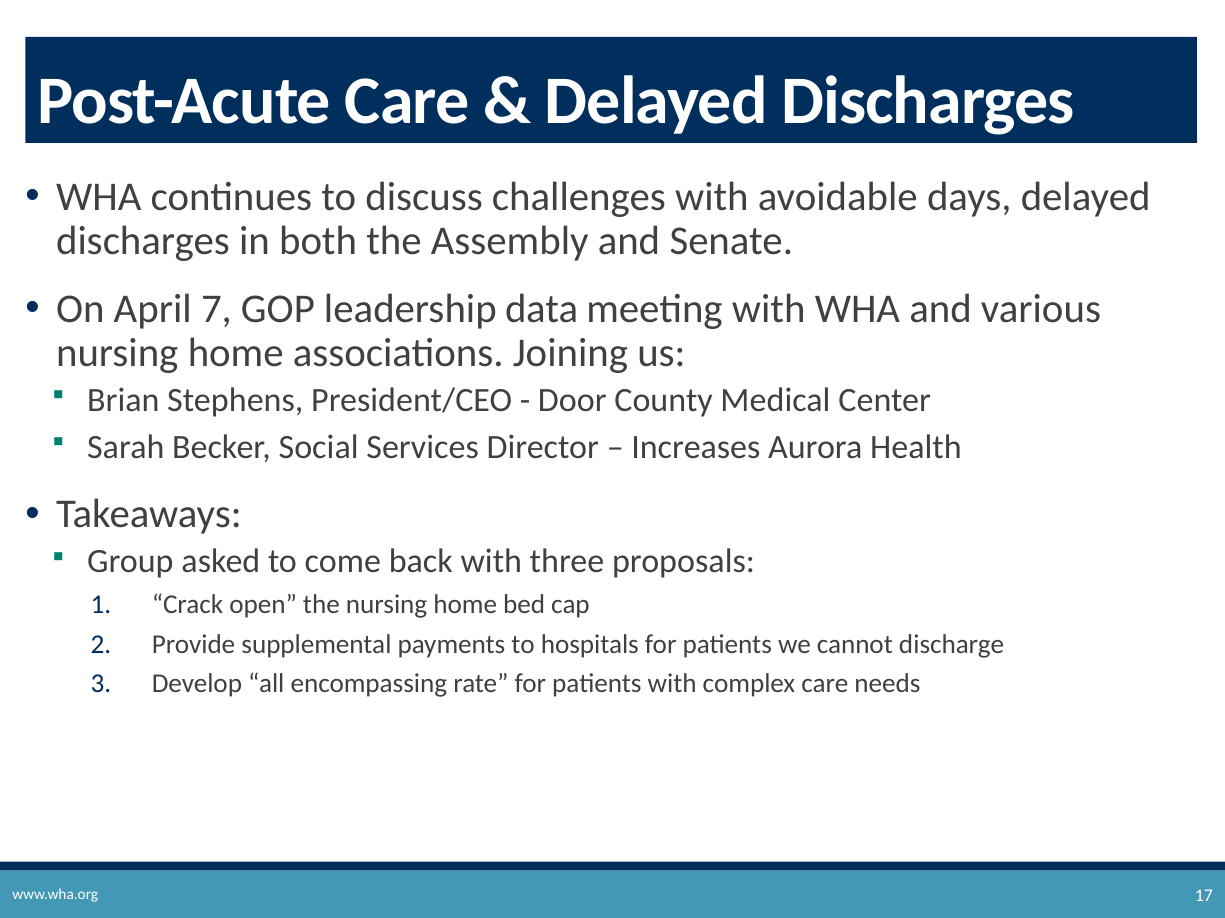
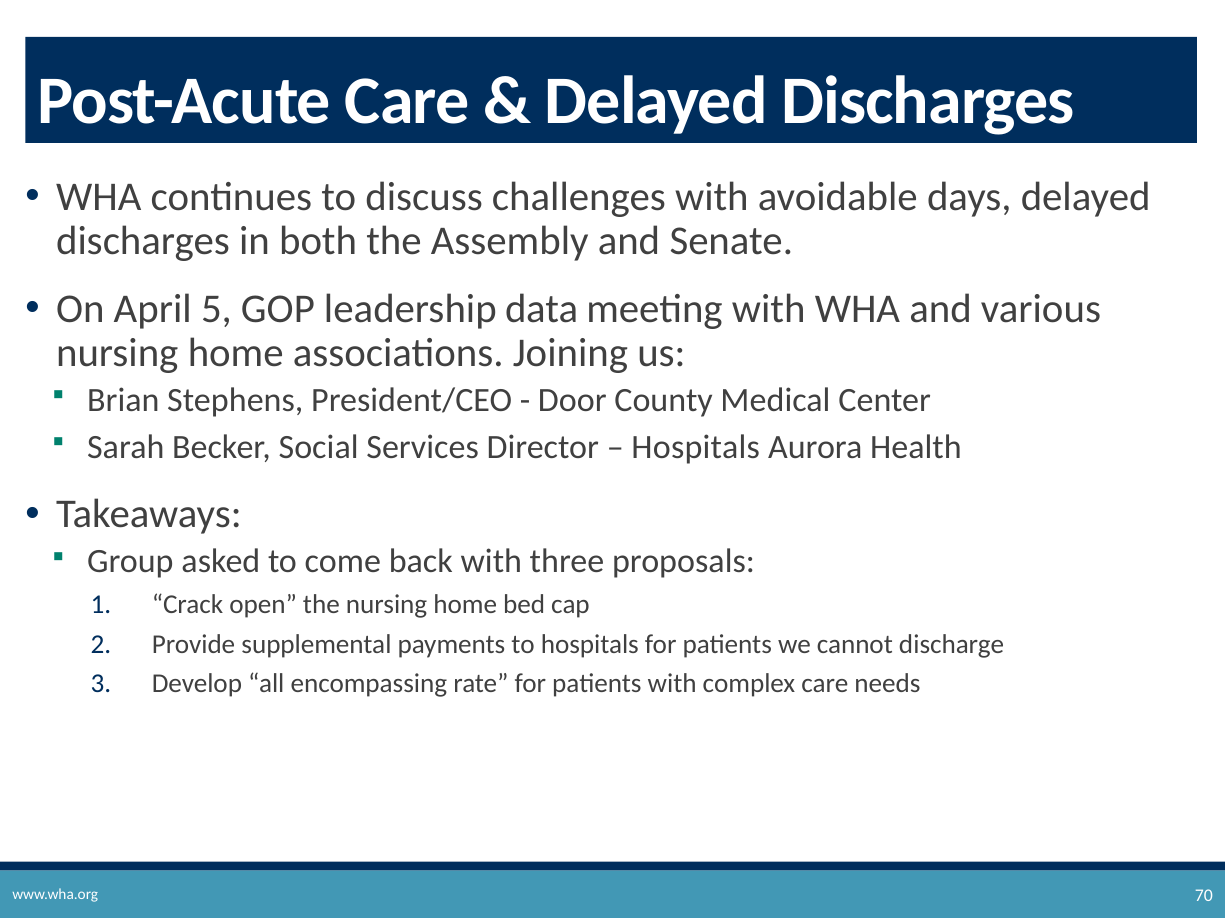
7: 7 -> 5 (216, 309)
Increases: Increases -> Hospitals (696, 447)
17: 17 -> 70 (1204, 897)
